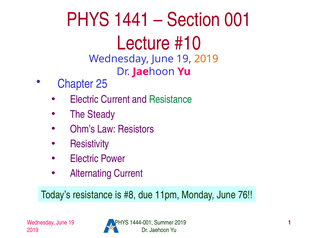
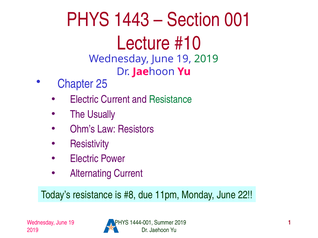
1441: 1441 -> 1443 (132, 20)
2019 colour: orange -> green (206, 59)
Steady: Steady -> Usually (101, 115)
76: 76 -> 22 (245, 195)
